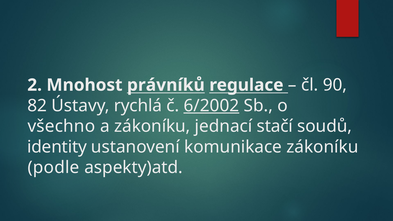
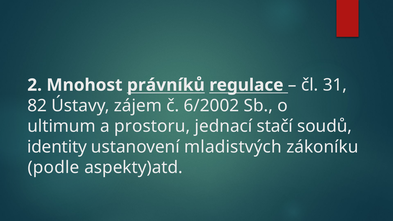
90: 90 -> 31 (335, 85)
rychlá: rychlá -> zájem (138, 106)
6/2002 underline: present -> none (211, 106)
všechno: všechno -> ultimum (61, 126)
a zákoníku: zákoníku -> prostoru (152, 126)
komunikace: komunikace -> mladistvých (233, 147)
